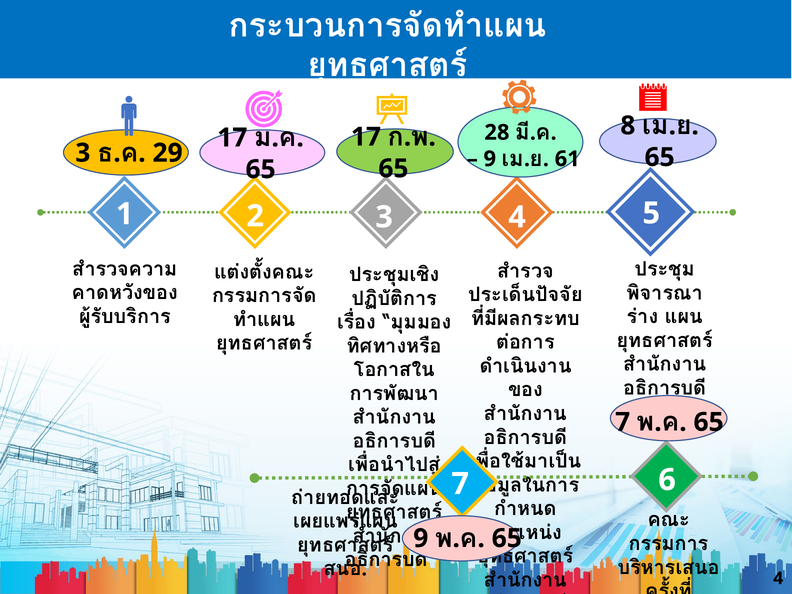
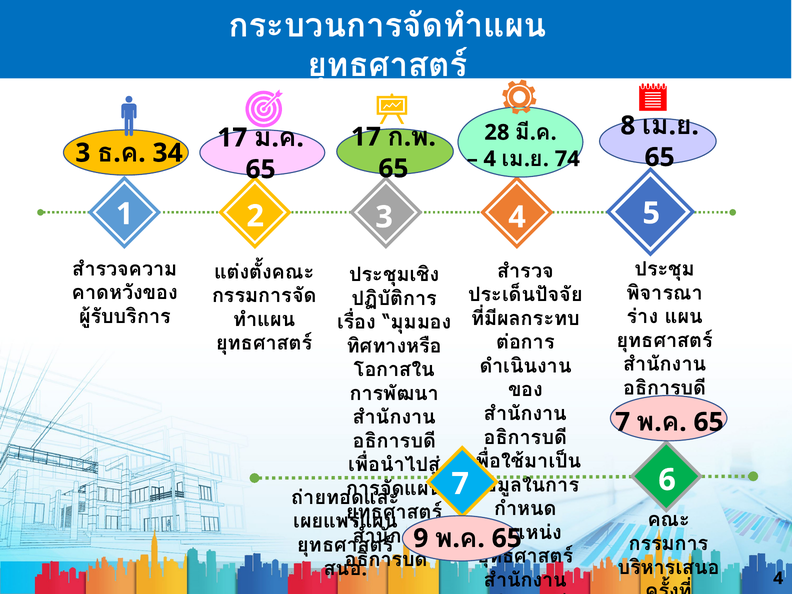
29: 29 -> 34 (168, 153)
9: 9 -> 4 (490, 159)
61: 61 -> 74 (567, 159)
